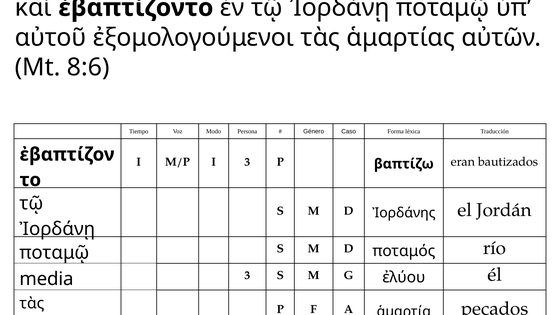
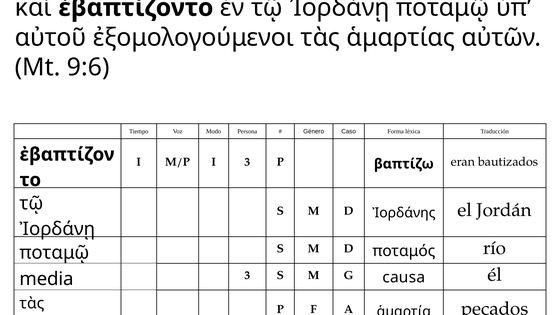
8:6: 8:6 -> 9:6 (88, 67)
ἐλύου: ἐλύου -> causa (404, 277)
